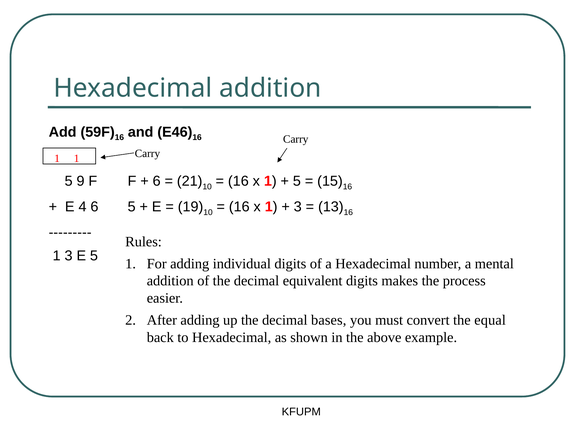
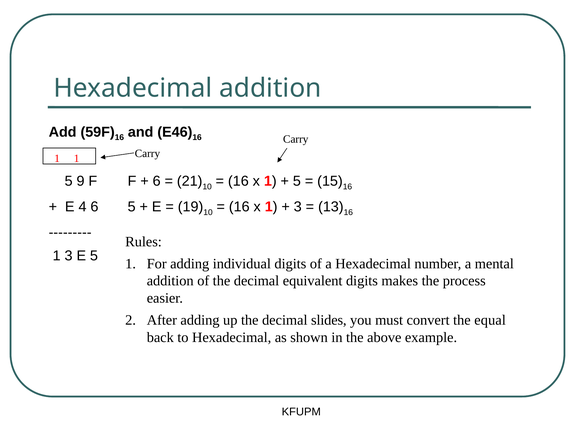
bases: bases -> slides (329, 320)
